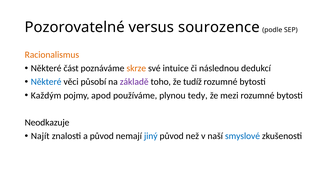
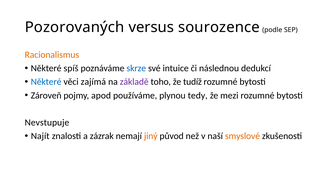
Pozorovatelné: Pozorovatelné -> Pozorovaných (75, 27)
část: část -> spíš (71, 68)
skrze colour: orange -> blue (136, 68)
působí: působí -> zajímá (93, 82)
Každým: Každým -> Zároveň (46, 96)
Neodkazuje: Neodkazuje -> Nevstupuje (47, 123)
a původ: původ -> zázrak (102, 136)
jiný colour: blue -> orange (151, 136)
smyslové colour: blue -> orange (242, 136)
